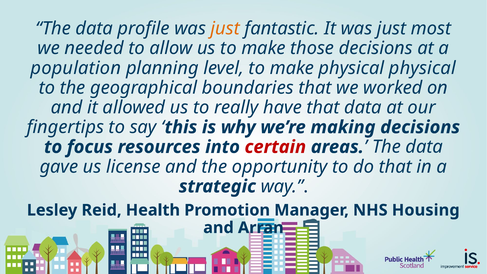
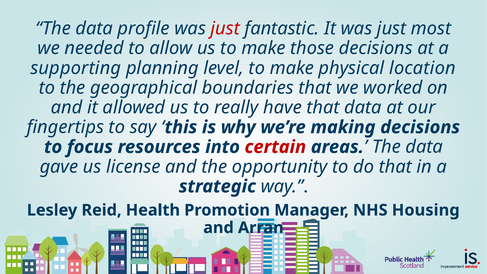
just colour: orange -> red (225, 29)
population: population -> supporting (76, 68)
physical physical: physical -> location (422, 68)
